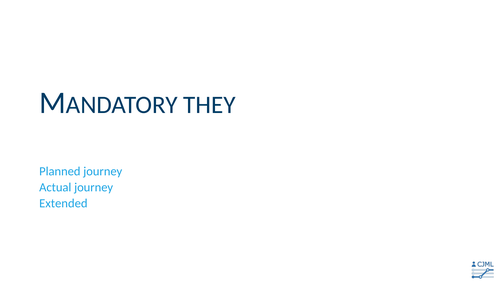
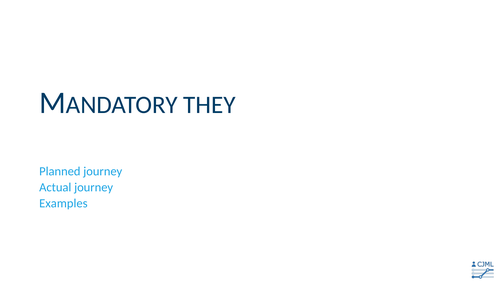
Extended: Extended -> Examples (63, 203)
